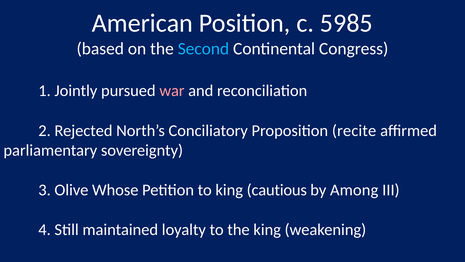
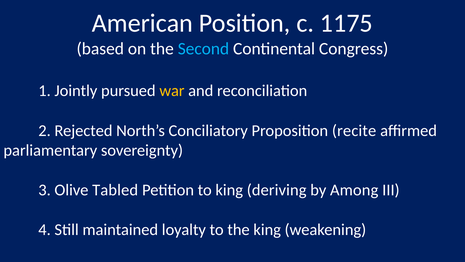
5985: 5985 -> 1175 (346, 23)
war colour: pink -> yellow (172, 91)
Whose: Whose -> Tabled (115, 190)
cautious: cautious -> deriving (277, 190)
